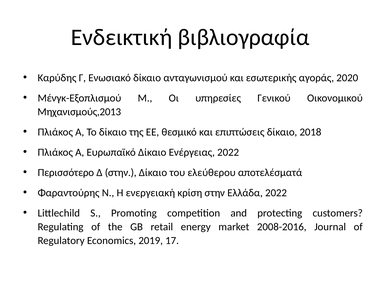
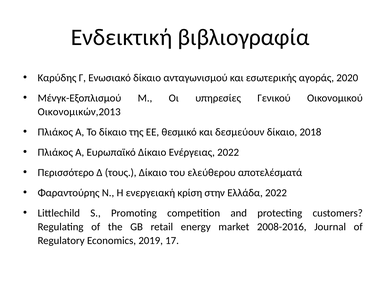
Μηχανισμούς,2013: Μηχανισμούς,2013 -> Οικονομικών,2013 (79, 112)
επιπτώσεις: επιπτώσεις -> δεσμεύουν (240, 132)
Δ στην: στην -> τους (121, 172)
